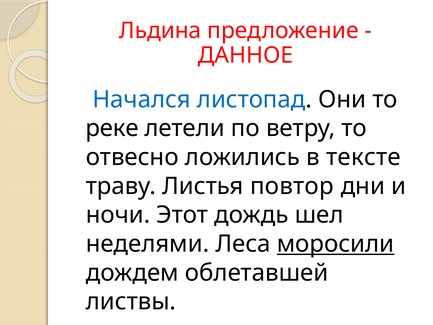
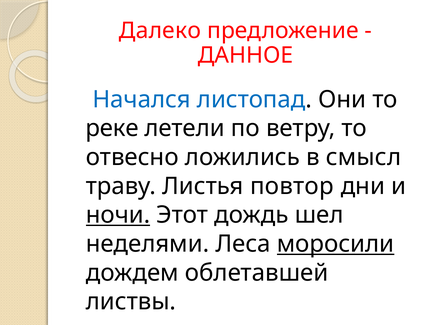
Льдина: Льдина -> Далеко (160, 31)
тексте: тексте -> смысл (364, 157)
ночи underline: none -> present (118, 215)
